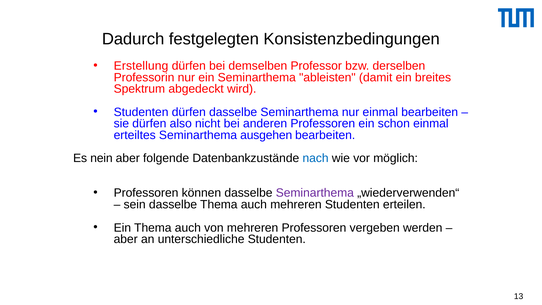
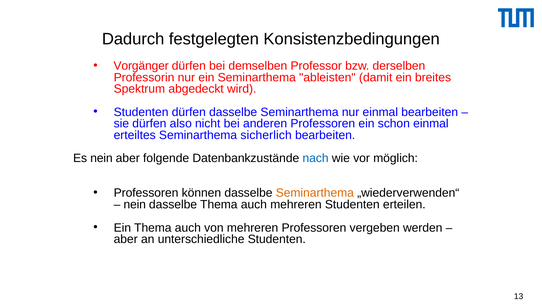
Erstellung: Erstellung -> Vorgänger (141, 66)
ausgehen: ausgehen -> sicherlich (266, 135)
Seminarthema colour: purple -> orange (315, 193)
sein: sein -> nein (135, 205)
